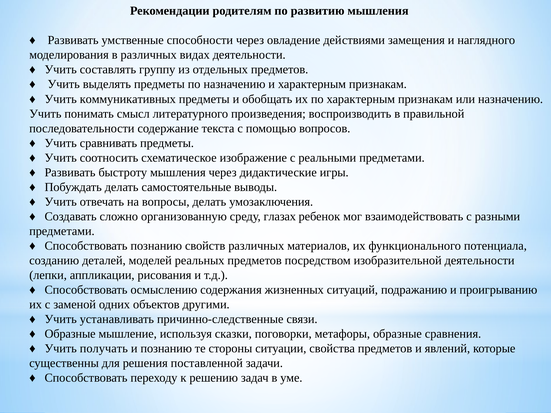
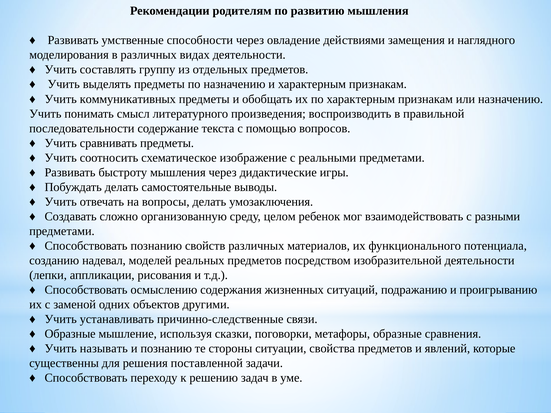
глазах: глазах -> целом (280, 217)
деталей: деталей -> надевал (104, 261)
получать: получать -> называть (104, 349)
